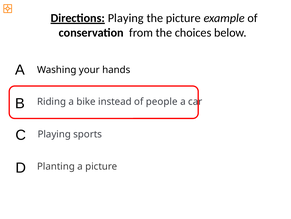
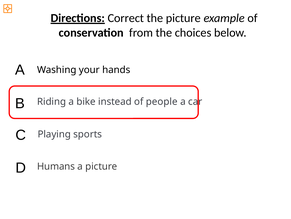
Directions Playing: Playing -> Correct (126, 18)
Planting: Planting -> Humans (56, 166)
